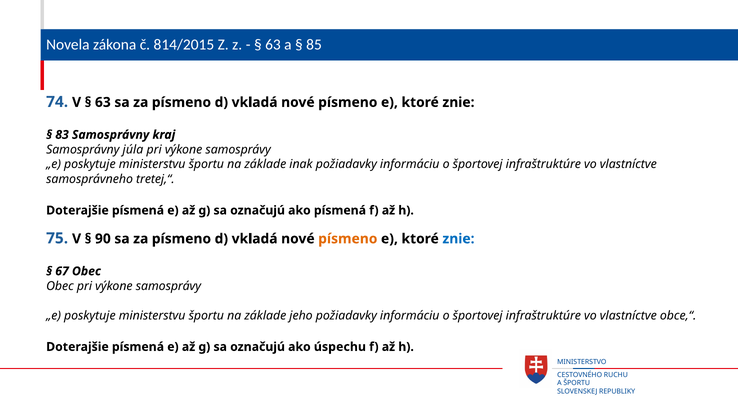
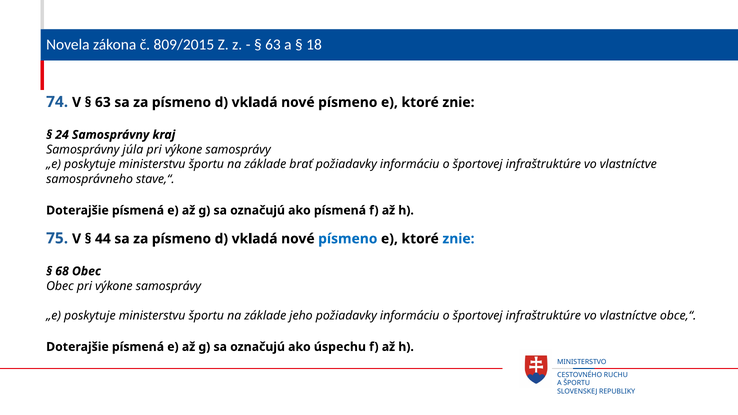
814/2015: 814/2015 -> 809/2015 (184, 45)
85: 85 -> 18 (314, 45)
83: 83 -> 24 (62, 135)
inak: inak -> brať (301, 164)
tretej,“: tretej,“ -> stave,“ (155, 179)
90: 90 -> 44 (103, 239)
písmeno colour: orange -> blue (348, 239)
67: 67 -> 68 (62, 271)
